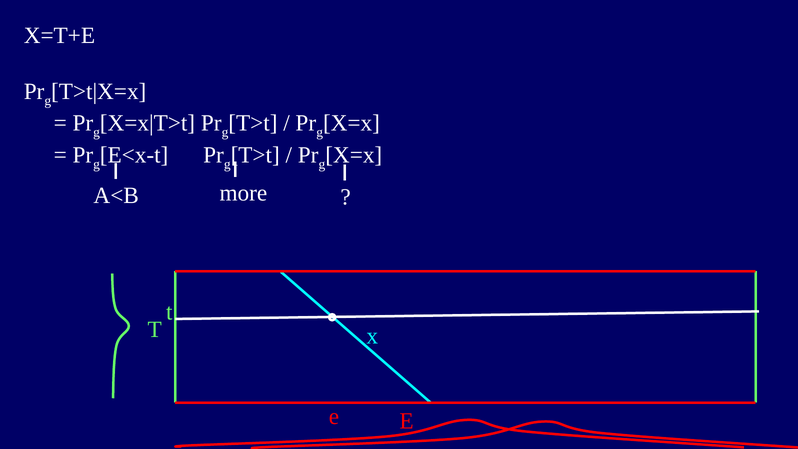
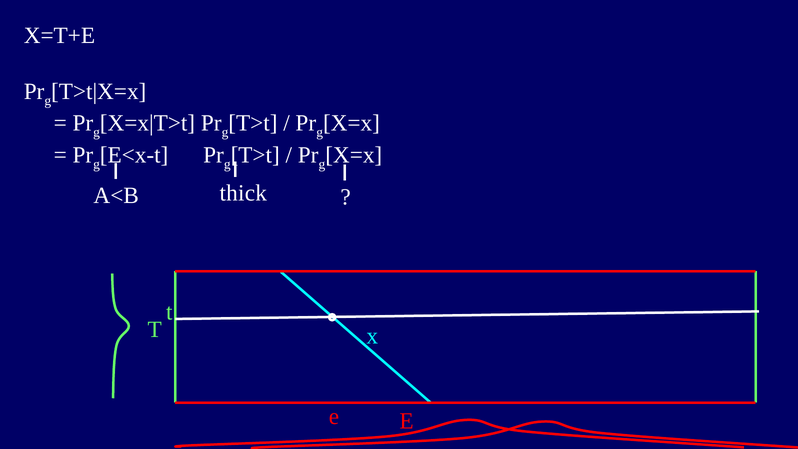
more: more -> thick (243, 193)
